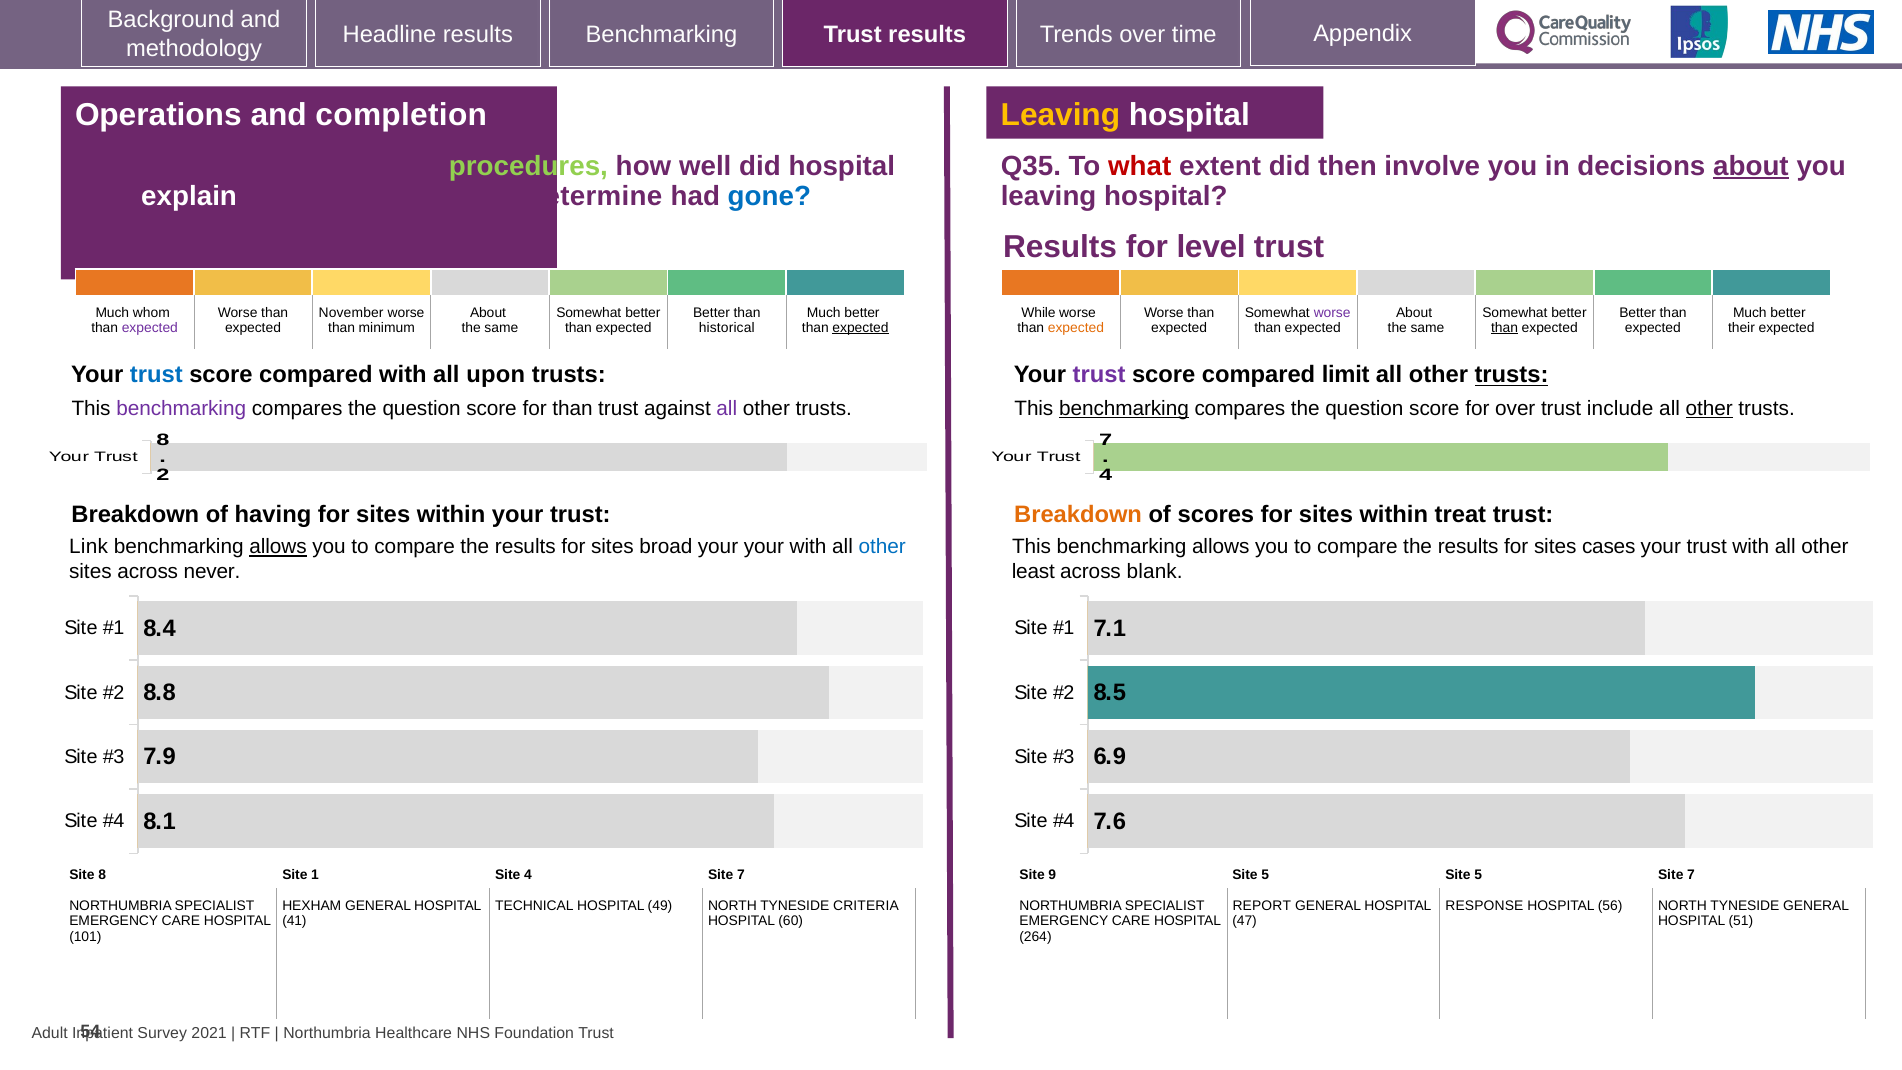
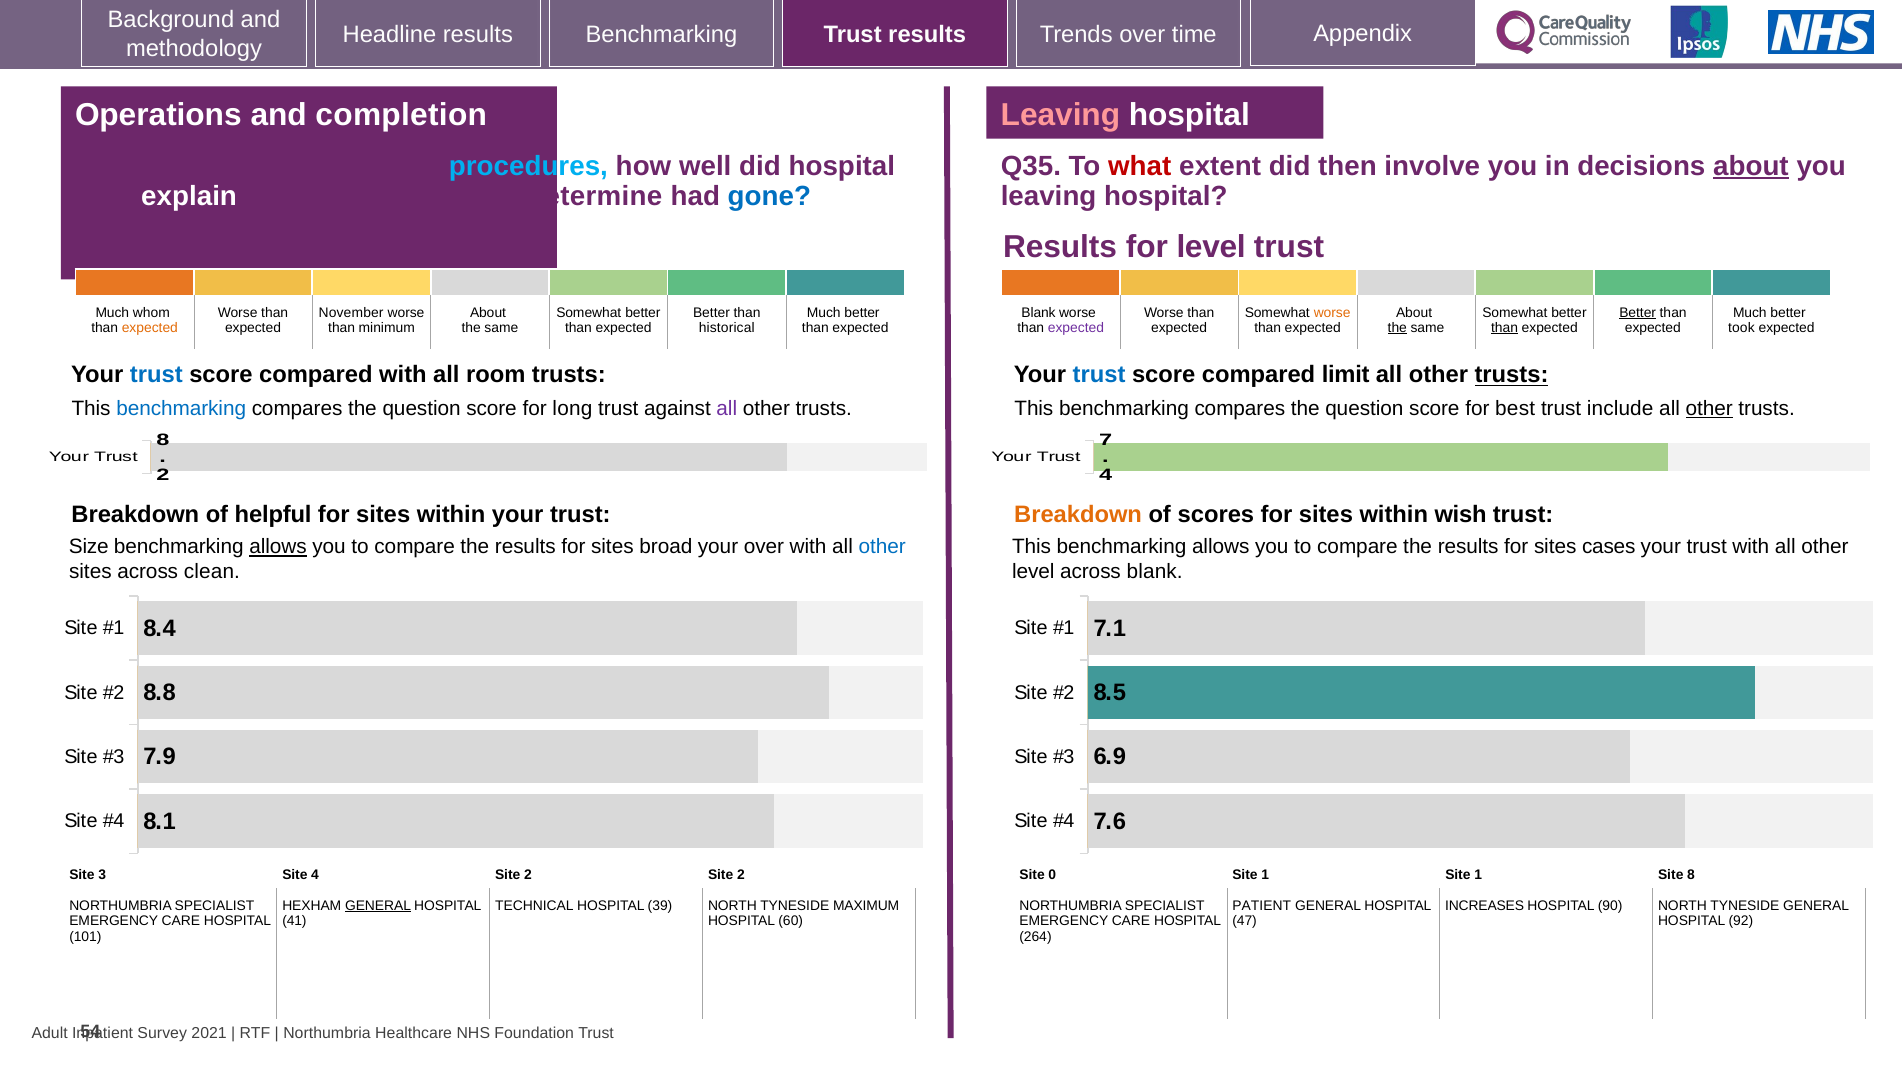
Leaving colour: yellow -> pink (1060, 115)
procedures colour: light green -> light blue (528, 166)
While: While -> Blank (1039, 312)
worse colour: purple -> orange (1332, 312)
Better underline: none -> present (1638, 312)
expected colour: purple -> orange (150, 328)
expected underline: present -> none (861, 328)
expected colour: orange -> purple (1076, 328)
the underline: none -> present (1397, 328)
their: their -> took (1741, 328)
upon: upon -> room (496, 375)
trust colour: purple -> blue (1099, 375)
benchmarking colour: purple -> blue (181, 408)
for than: than -> long (572, 408)
benchmarking underline: present -> none (1124, 408)
for over: over -> best (1515, 408)
having: having -> helpful (273, 515)
treat: treat -> wish (1461, 515)
Link: Link -> Size (89, 547)
your your: your -> over (764, 547)
never: never -> clean (212, 572)
least: least -> level (1033, 572)
Site 8: 8 -> 3 (102, 875)
Site 1: 1 -> 4 (315, 875)
4: 4 -> 2 (528, 875)
7: 7 -> 2 (741, 875)
9: 9 -> 0 (1052, 875)
5: 5 -> 1 (1265, 875)
5: 5 -> 1 (1478, 875)
7: 7 -> 8 (1691, 875)
GENERAL underline: none -> present (378, 906)
49: 49 -> 39 (660, 906)
CRITERIA: CRITERIA -> MAXIMUM (866, 906)
REPORT: REPORT -> PATIENT (1262, 906)
RESPONSE: RESPONSE -> INCREASES (1485, 906)
56: 56 -> 90 (1610, 906)
51: 51 -> 92 (1741, 921)
